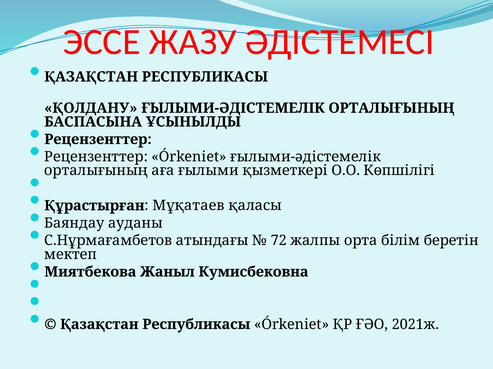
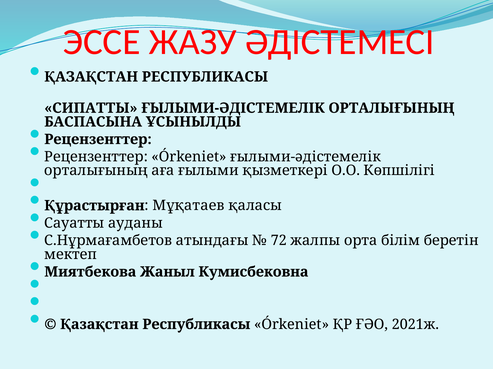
ҚОЛДАНУ: ҚОЛДАНУ -> СИПАТТЫ (91, 108)
Баяндау: Баяндау -> Сауатты (74, 224)
